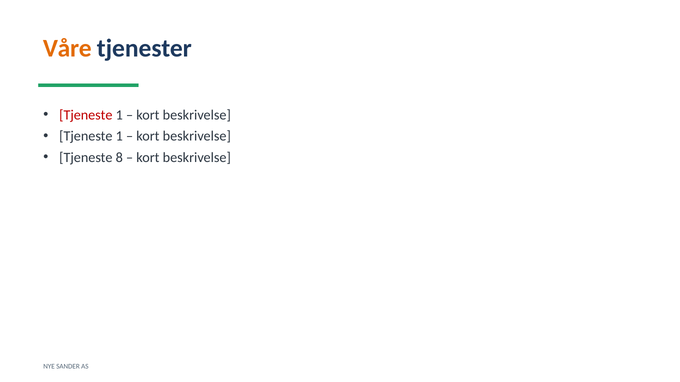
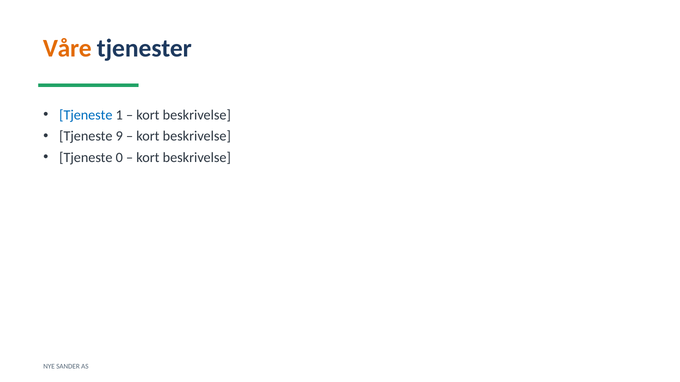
Tjeneste colour: red -> blue (86, 115)
1: 1 -> 9 (119, 136)
8: 8 -> 0 (119, 158)
